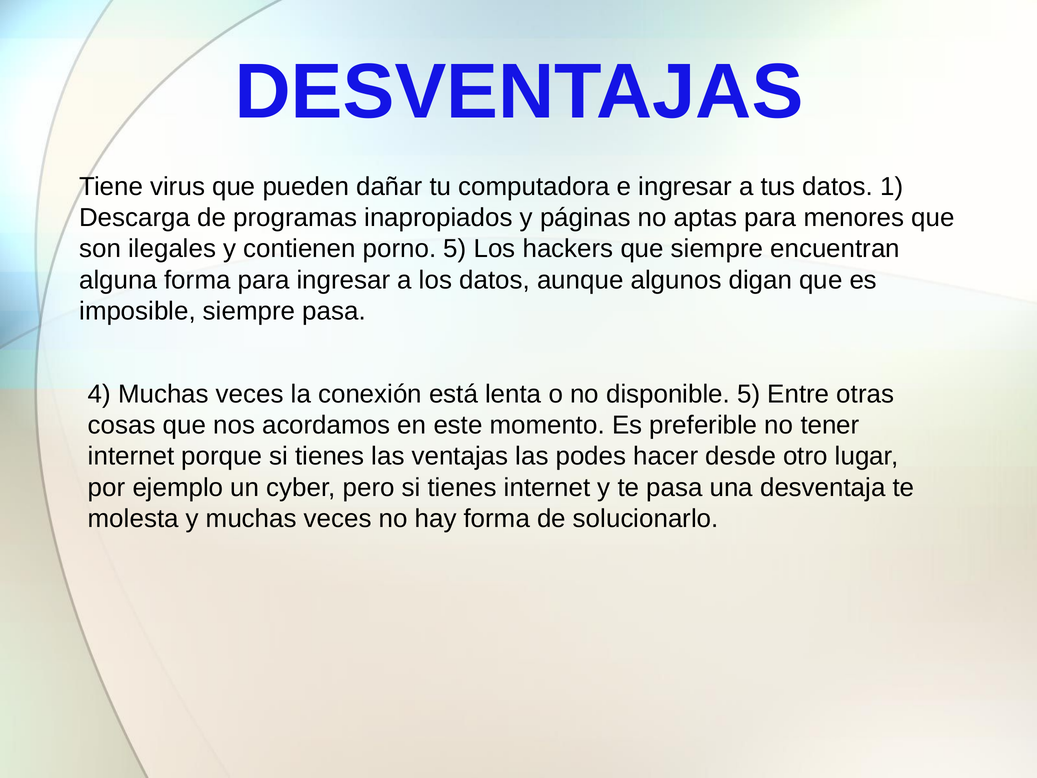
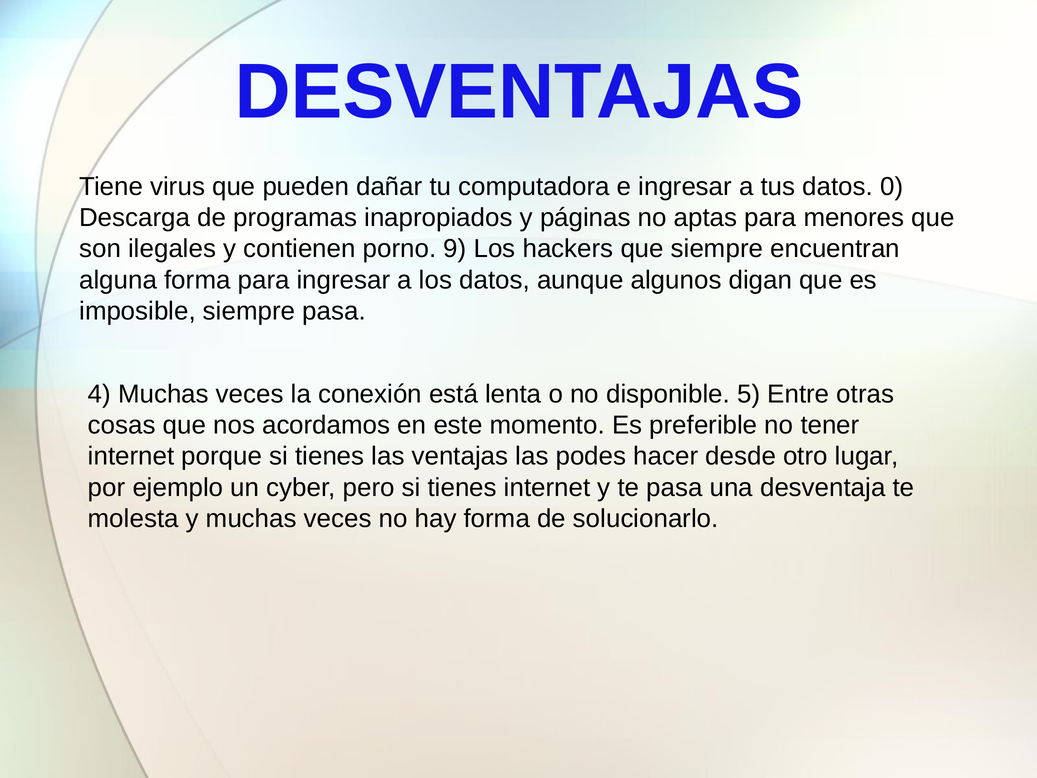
1: 1 -> 0 (892, 187)
porno 5: 5 -> 9 (455, 249)
